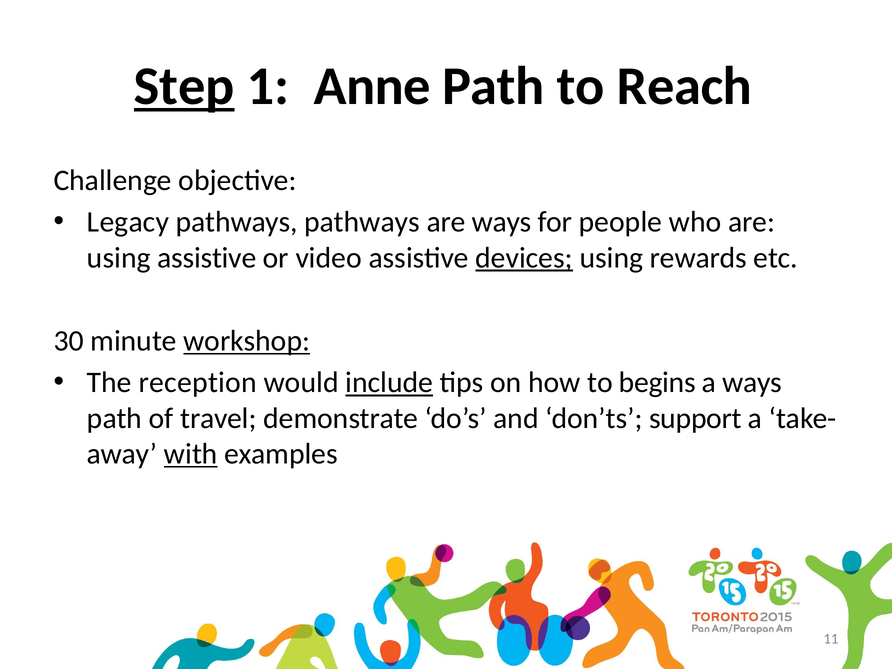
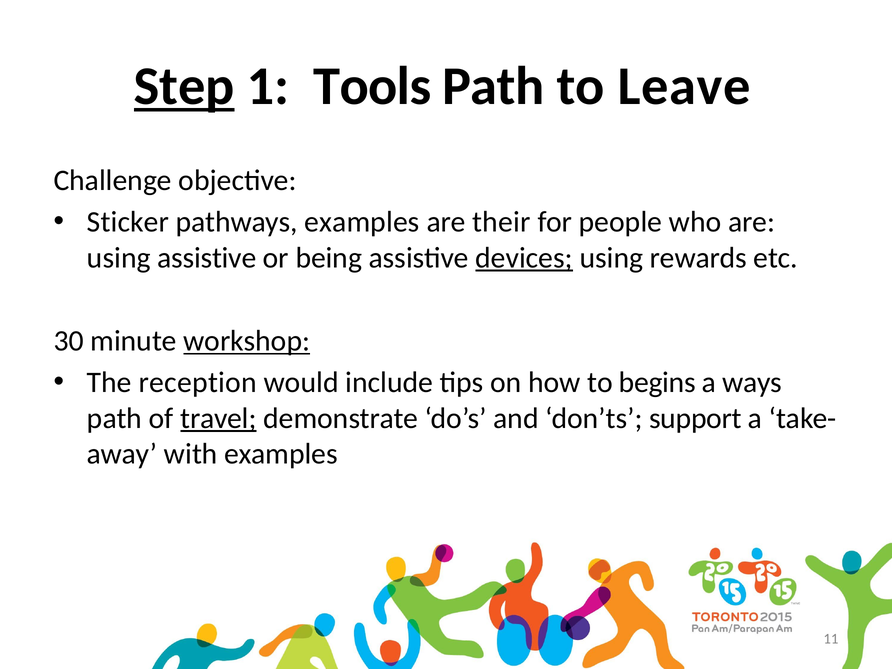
Anne: Anne -> Tools (372, 86)
Reach: Reach -> Leave (684, 86)
Legacy: Legacy -> Sticker (128, 222)
pathways pathways: pathways -> examples (362, 222)
are ways: ways -> their (501, 222)
video: video -> being (329, 258)
include underline: present -> none (389, 383)
travel underline: none -> present (218, 418)
with underline: present -> none (191, 454)
